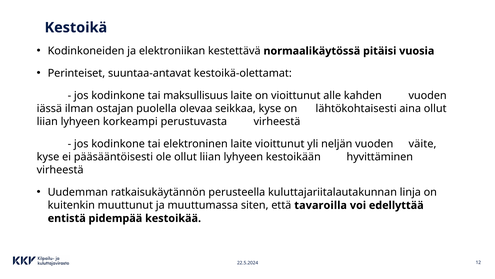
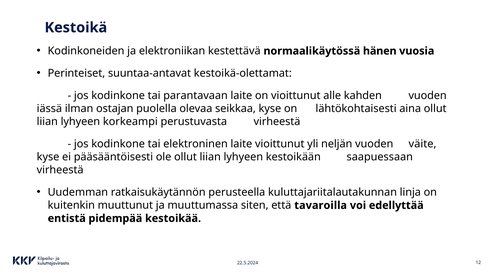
pitäisi: pitäisi -> hänen (380, 51)
maksullisuus: maksullisuus -> parantavaan (196, 95)
hyvittäminen: hyvittäminen -> saapuessaan (380, 157)
